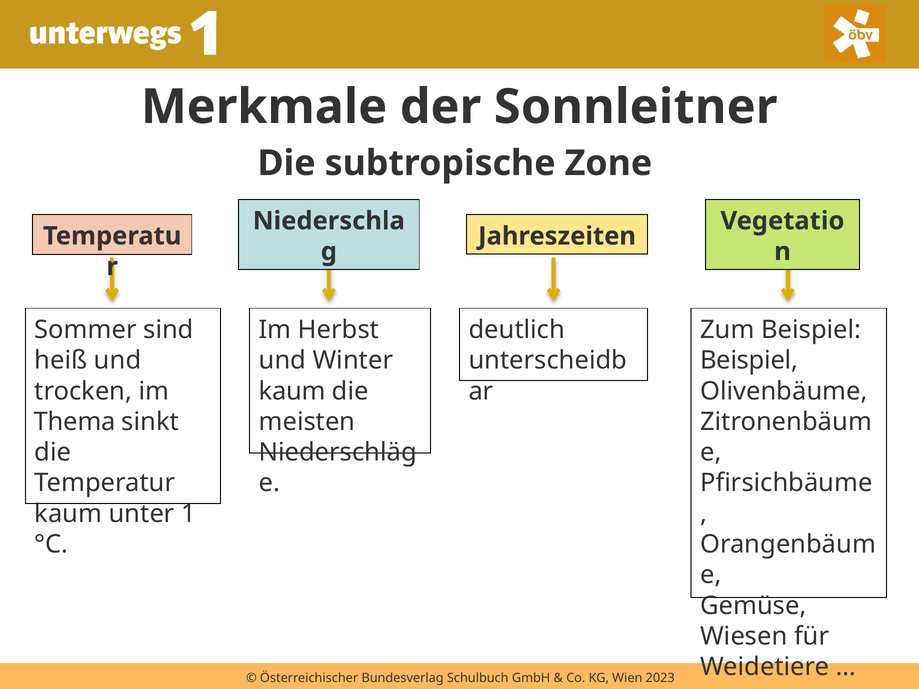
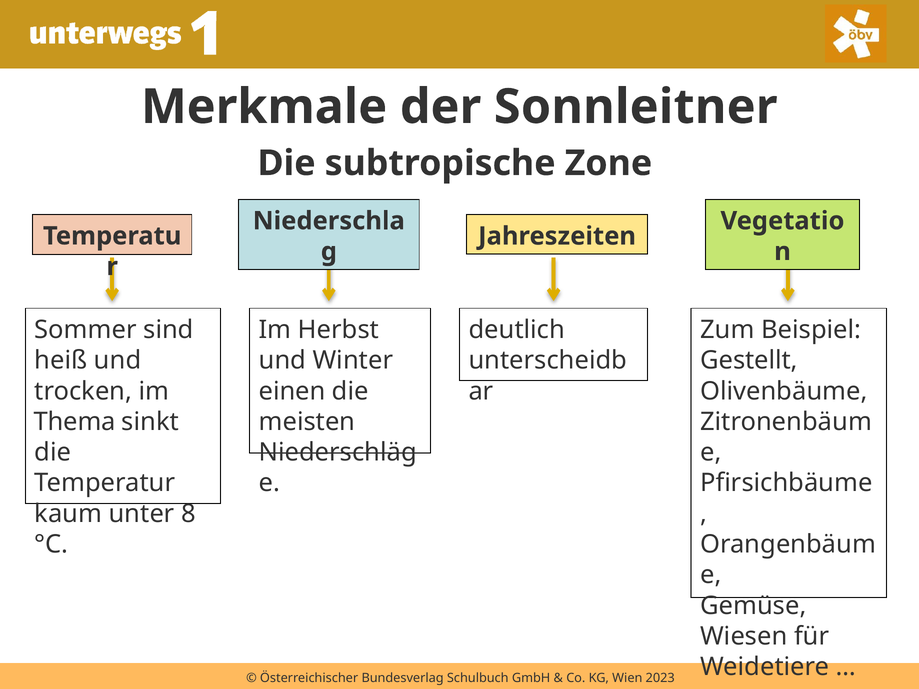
Beispiel: Beispiel -> Gestellt (749, 361)
kaum: kaum -> einen (292, 391)
1: 1 -> 8 (188, 514)
